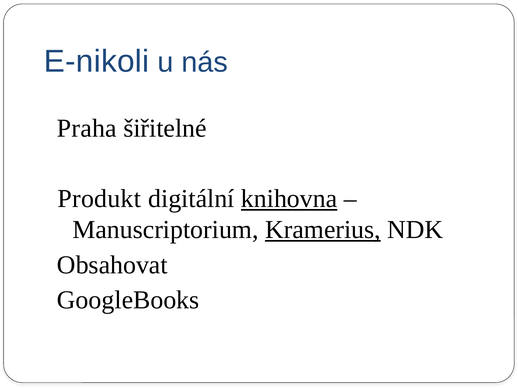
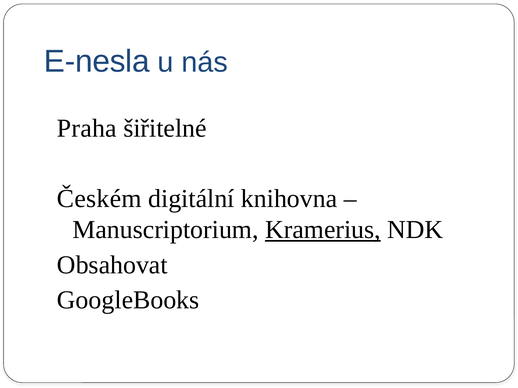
E-nikoli: E-nikoli -> E-nesla (97, 62)
Produkt: Produkt -> Českém (99, 199)
knihovna underline: present -> none (289, 199)
